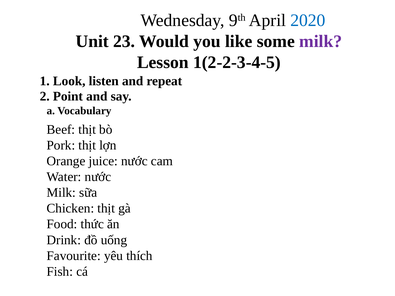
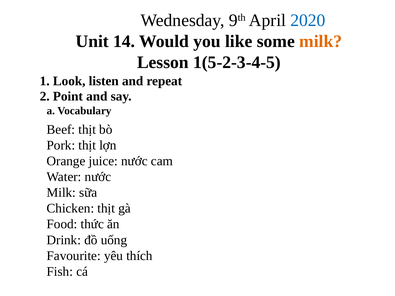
23: 23 -> 14 (124, 41)
milk colour: purple -> orange (321, 41)
1(2-2-3-4-5: 1(2-2-3-4-5 -> 1(5-2-3-4-5 (237, 62)
